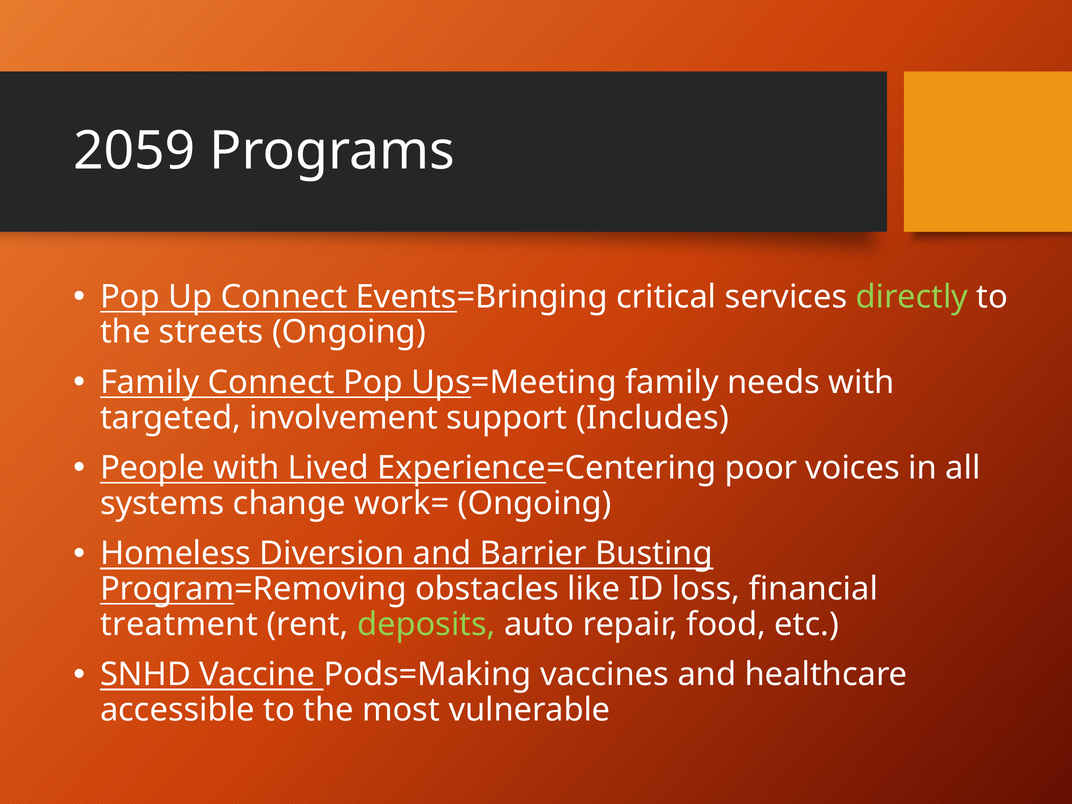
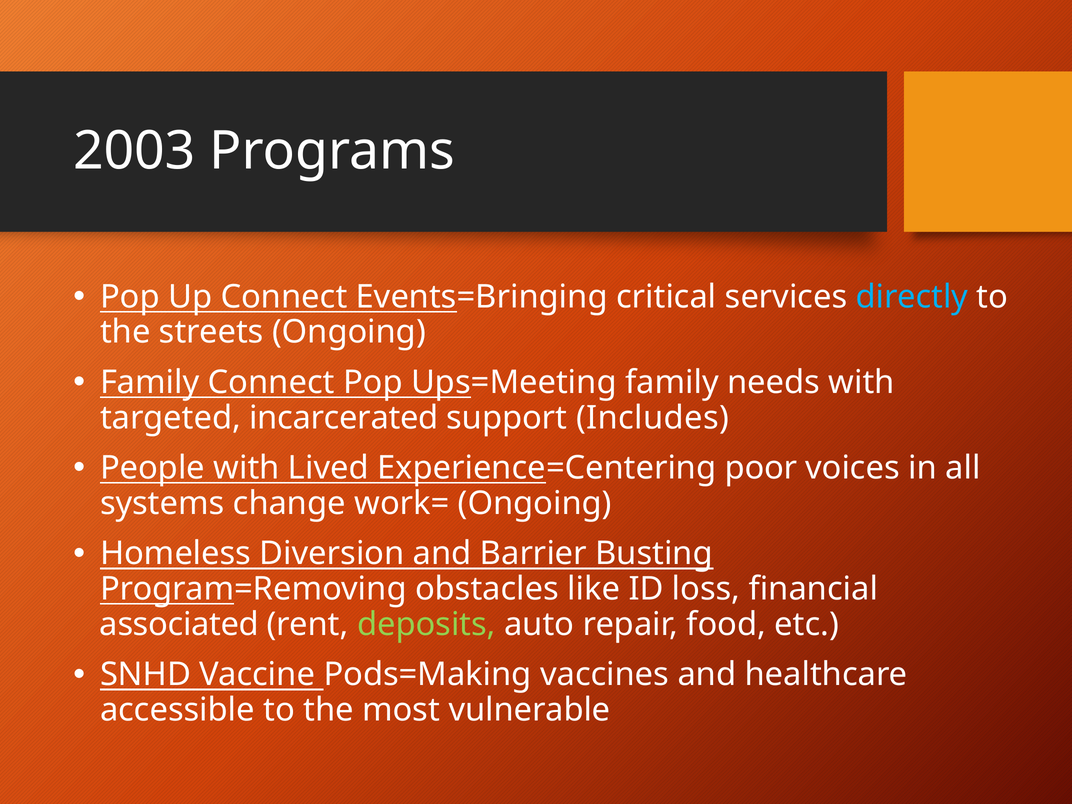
2059: 2059 -> 2003 (134, 151)
directly colour: light green -> light blue (912, 297)
involvement: involvement -> incarcerated (344, 418)
treatment: treatment -> associated (179, 624)
